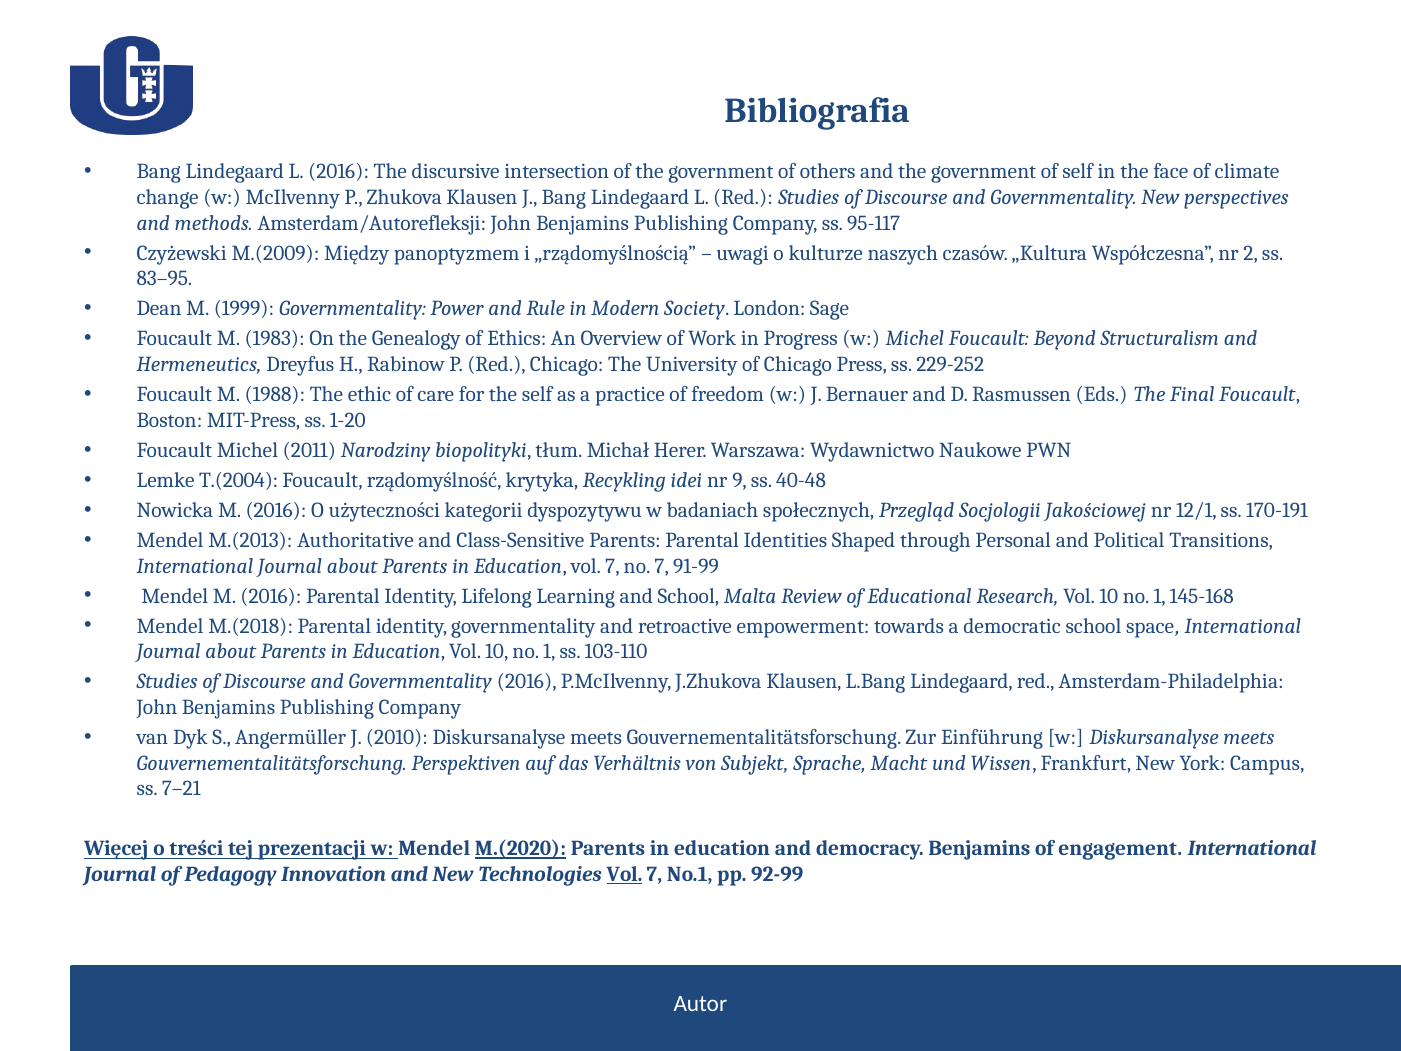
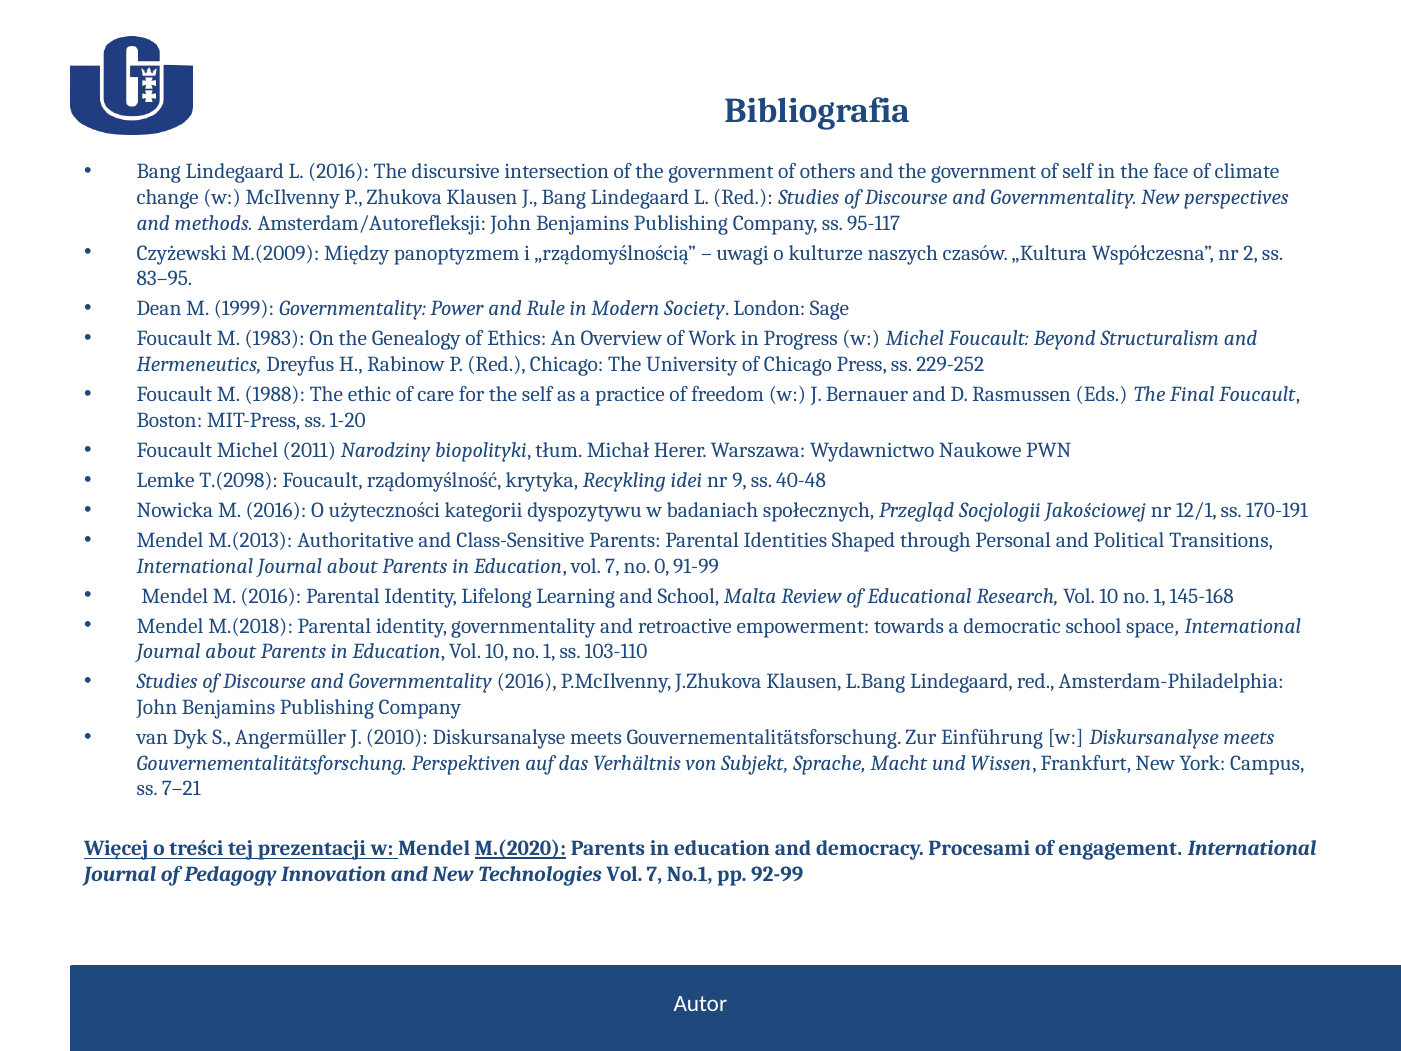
T.(2004: T.(2004 -> T.(2098 (239, 480)
no 7: 7 -> 0 (662, 566)
democracy Benjamins: Benjamins -> Procesami (979, 849)
Vol underline: present -> none (625, 874)
